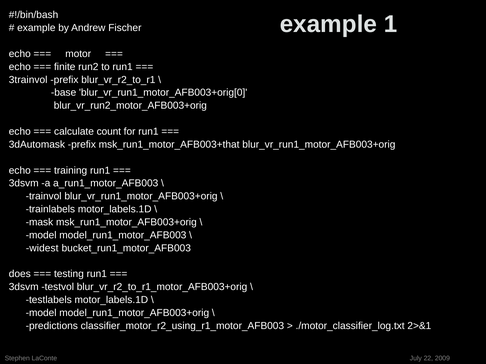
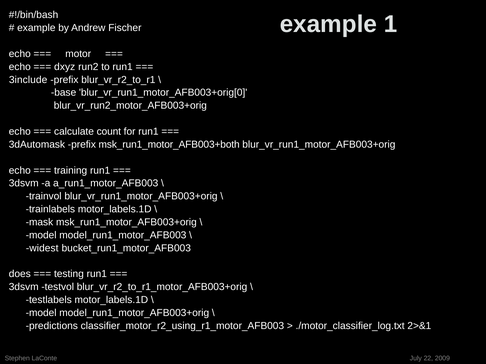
finite: finite -> dxyz (65, 67)
3trainvol: 3trainvol -> 3include (28, 80)
msk_run1_motor_AFB003+that: msk_run1_motor_AFB003+that -> msk_run1_motor_AFB003+both (169, 145)
